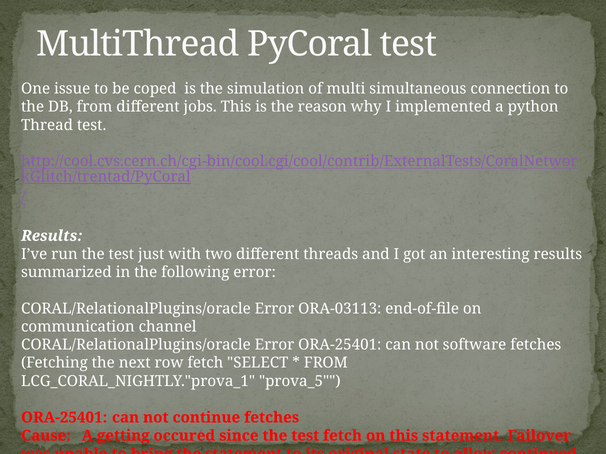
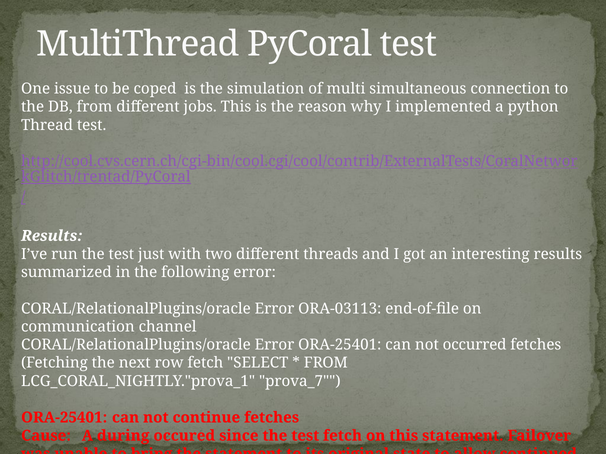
software: software -> occurred (475, 345)
prova_5: prova_5 -> prova_7 (300, 382)
getting: getting -> during (123, 436)
